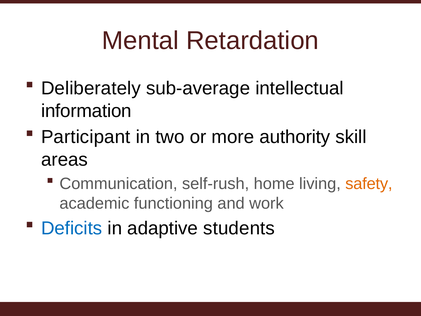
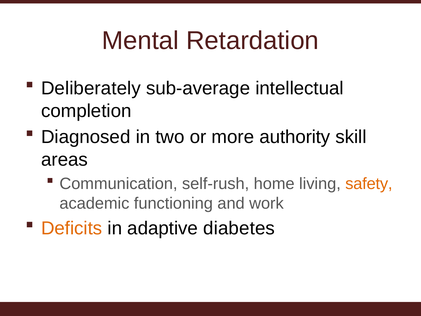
information: information -> completion (86, 111)
Participant: Participant -> Diagnosed (86, 137)
Deficits colour: blue -> orange (72, 228)
students: students -> diabetes (239, 228)
